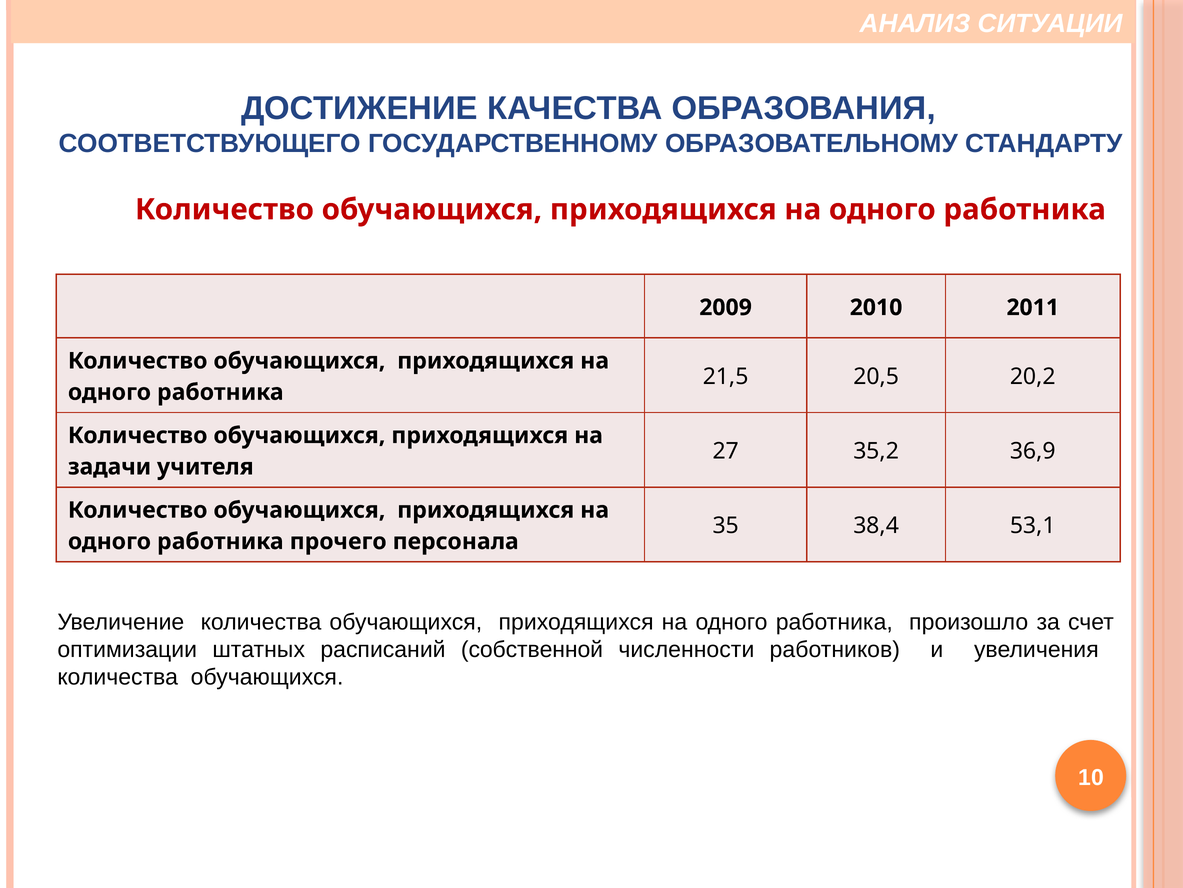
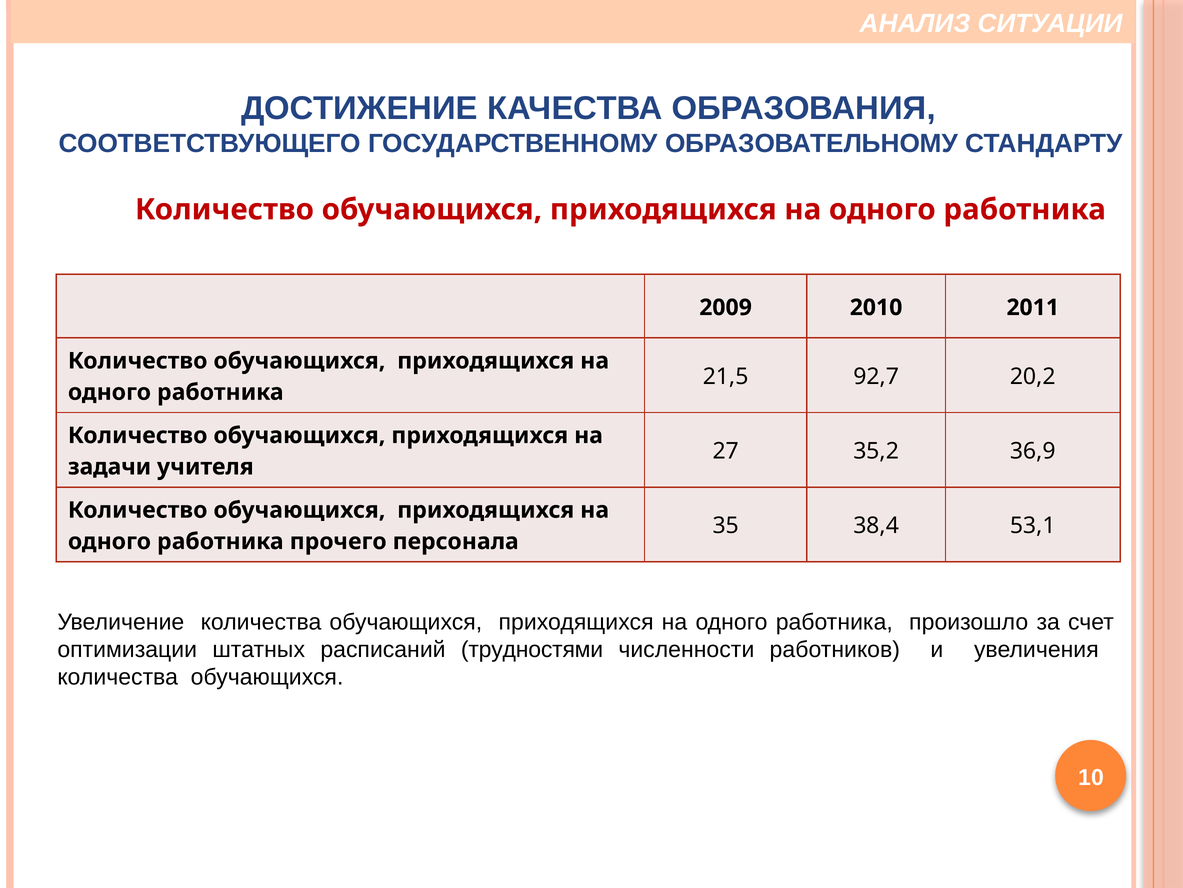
20,5: 20,5 -> 92,7 (876, 376)
собственной: собственной -> трудностями (532, 649)
